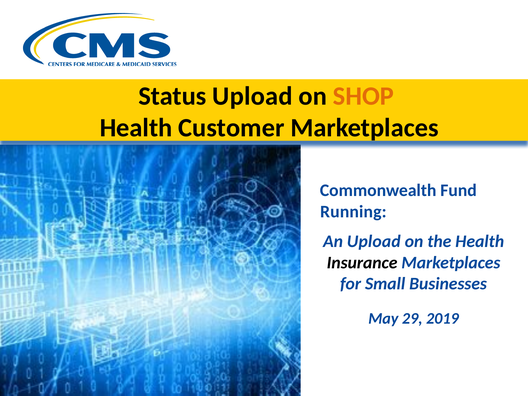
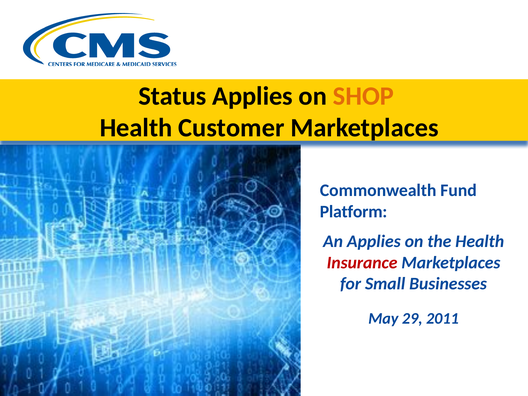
Status Upload: Upload -> Applies (253, 96)
Running: Running -> Platform (354, 212)
An Upload: Upload -> Applies (374, 241)
Insurance colour: black -> red (362, 263)
2019: 2019 -> 2011 (442, 319)
